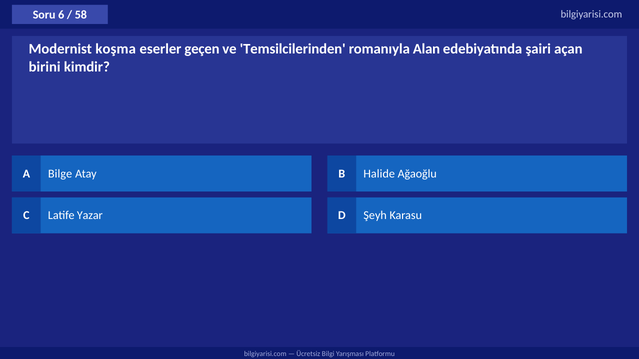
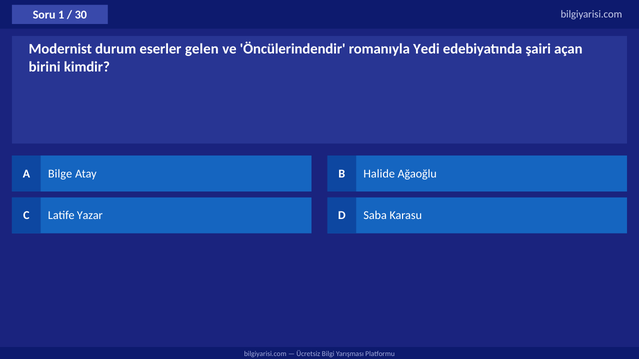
6: 6 -> 1 (61, 15)
58: 58 -> 30 (81, 15)
koşma: koşma -> durum (116, 49)
geçen: geçen -> gelen (202, 49)
Temsilcilerinden: Temsilcilerinden -> Öncülerindendir (293, 49)
Alan: Alan -> Yedi (426, 49)
Şeyh: Şeyh -> Saba (375, 216)
